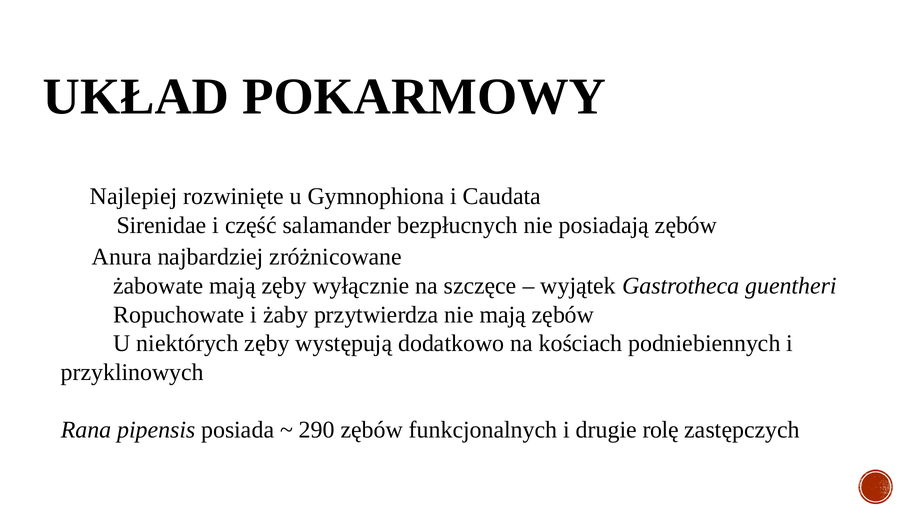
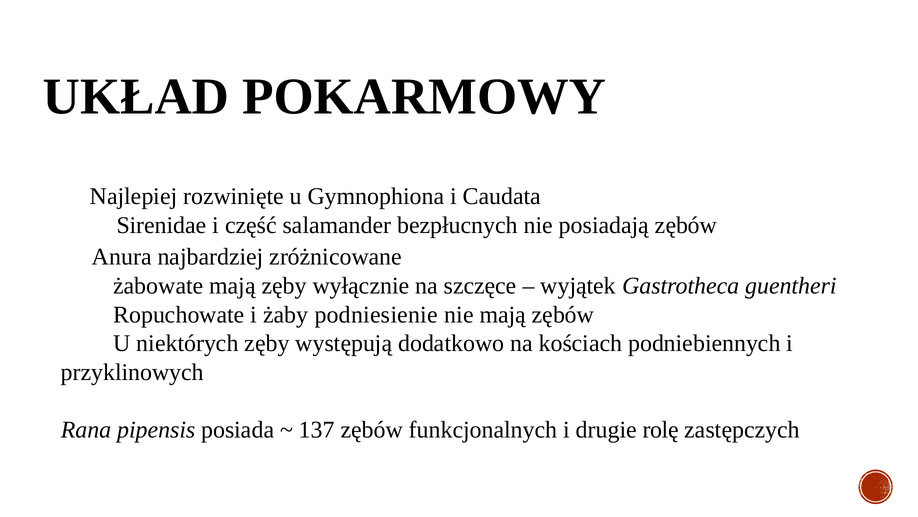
przytwierdza: przytwierdza -> podniesienie (376, 314)
290: 290 -> 137 (317, 429)
